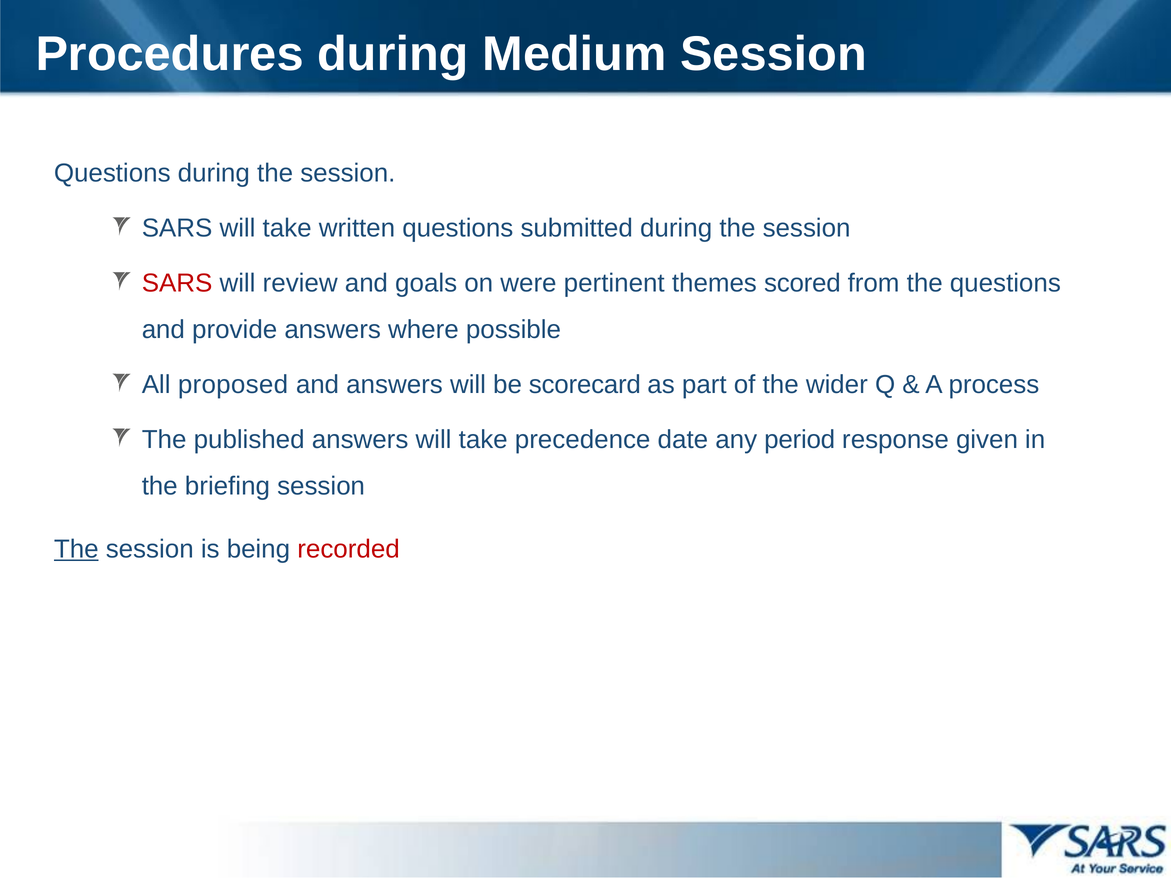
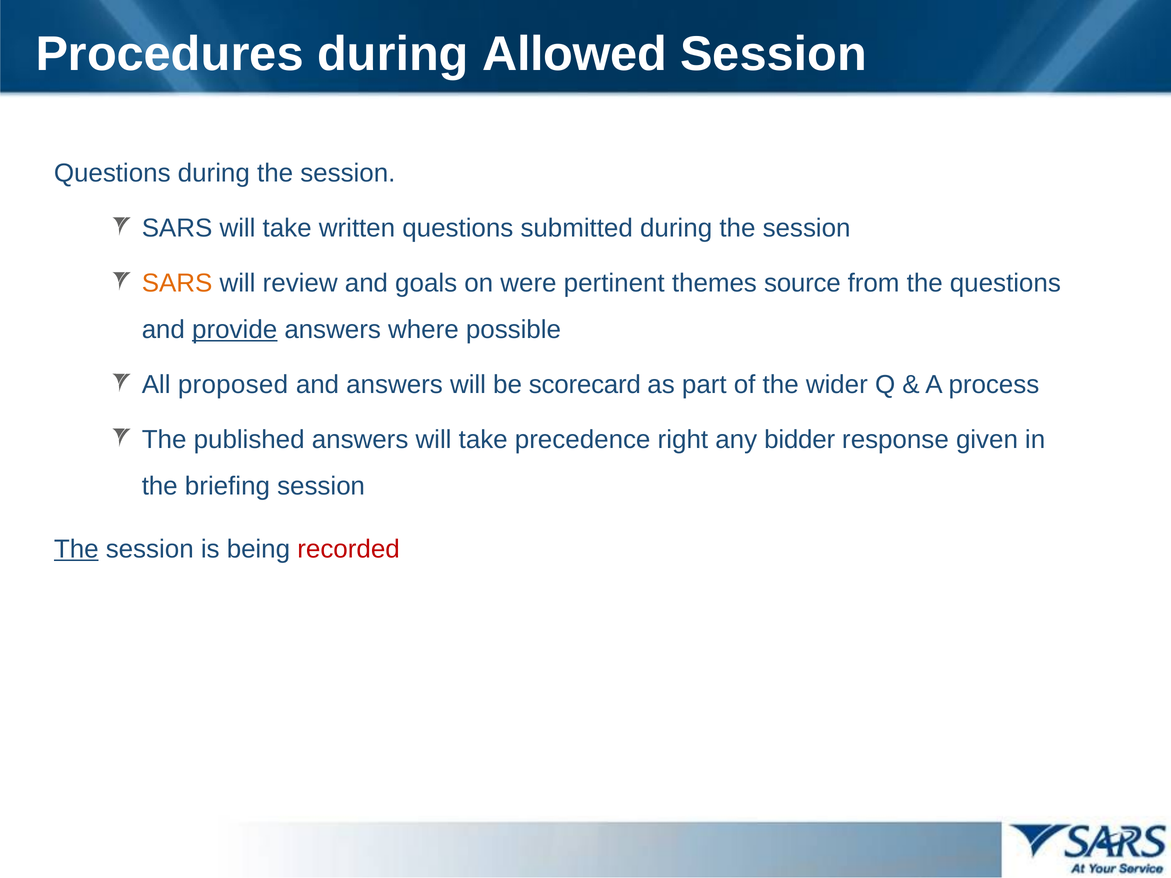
Medium: Medium -> Allowed (575, 54)
SARS colour: red -> orange (177, 283)
scored: scored -> source (802, 283)
provide underline: none -> present (235, 330)
date: date -> right (683, 440)
period: period -> bidder (800, 440)
